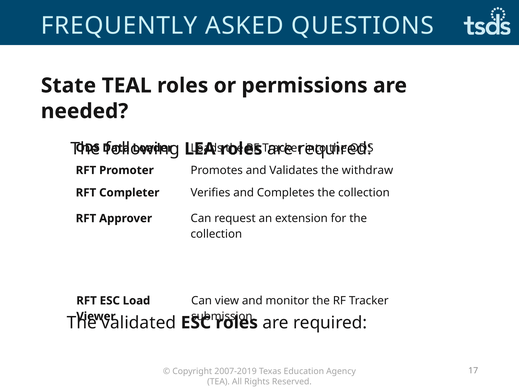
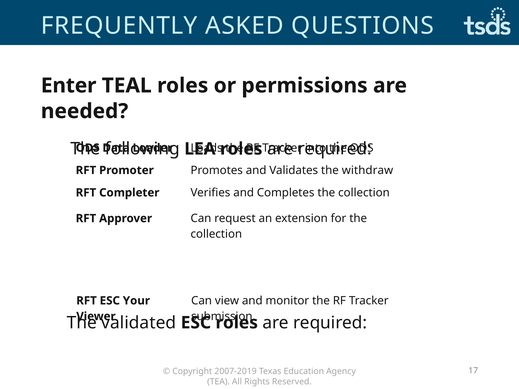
State: State -> Enter (69, 86)
Load: Load -> Your (136, 301)
